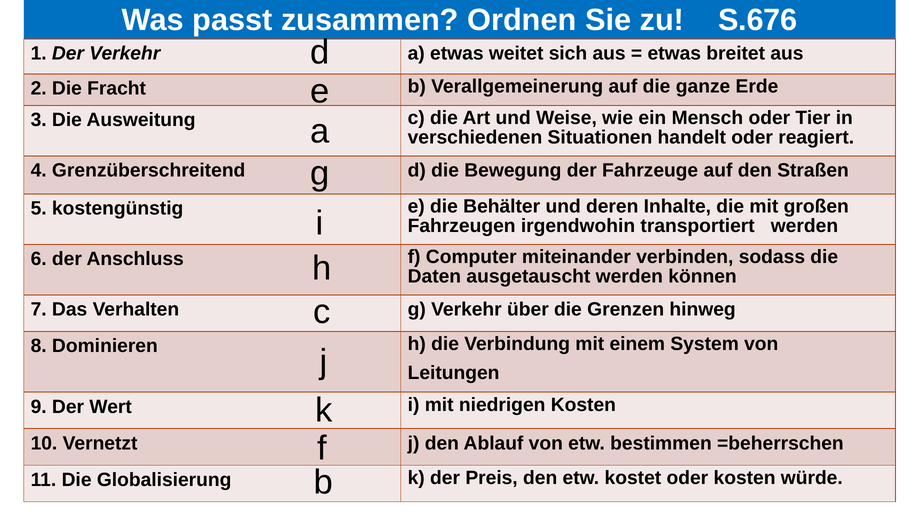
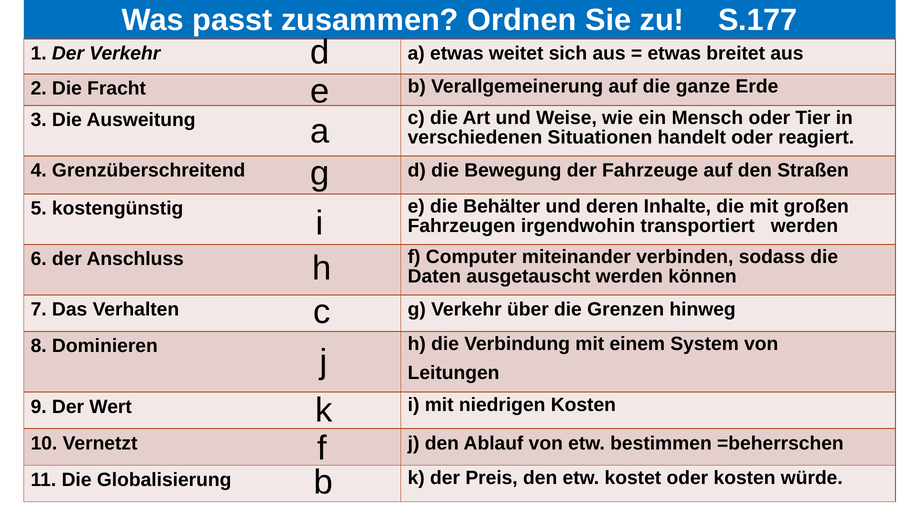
S.676: S.676 -> S.177 (758, 20)
